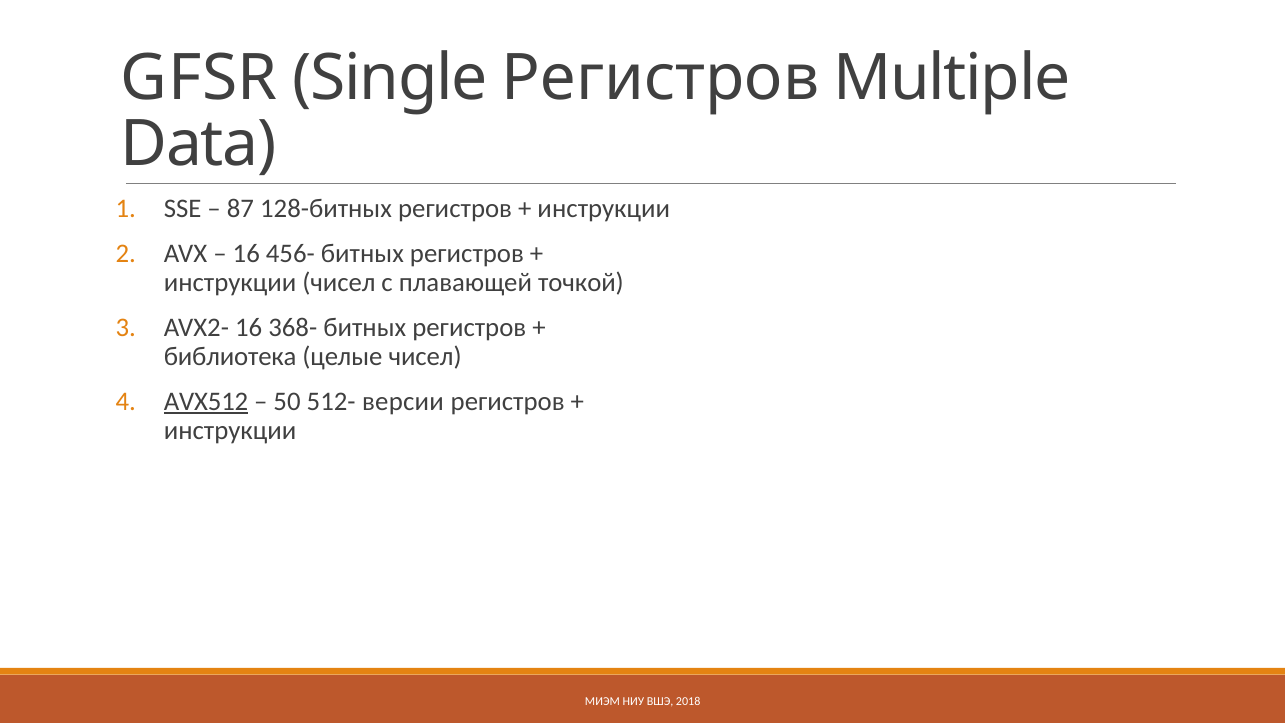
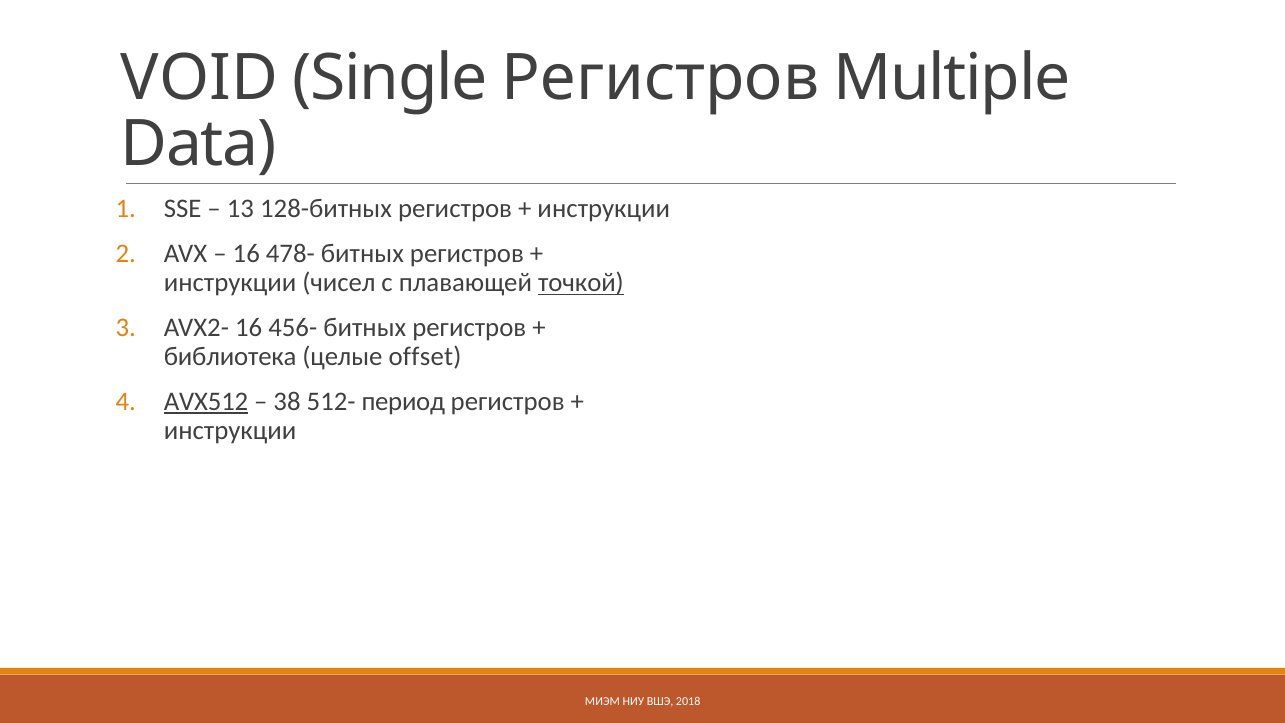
GFSR: GFSR -> VOID (199, 79)
87: 87 -> 13 (240, 209)
456-: 456- -> 478- (290, 254)
точкой underline: none -> present (581, 283)
368-: 368- -> 456- (293, 328)
целые чисел: чисел -> offset (425, 357)
50: 50 -> 38 (287, 402)
версии: версии -> период (403, 402)
